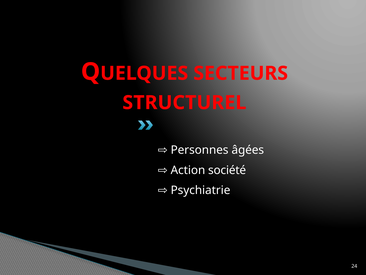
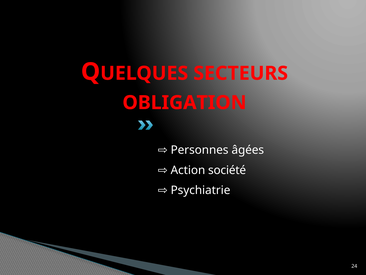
STRUCTUREL: STRUCTUREL -> OBLIGATION (184, 102)
